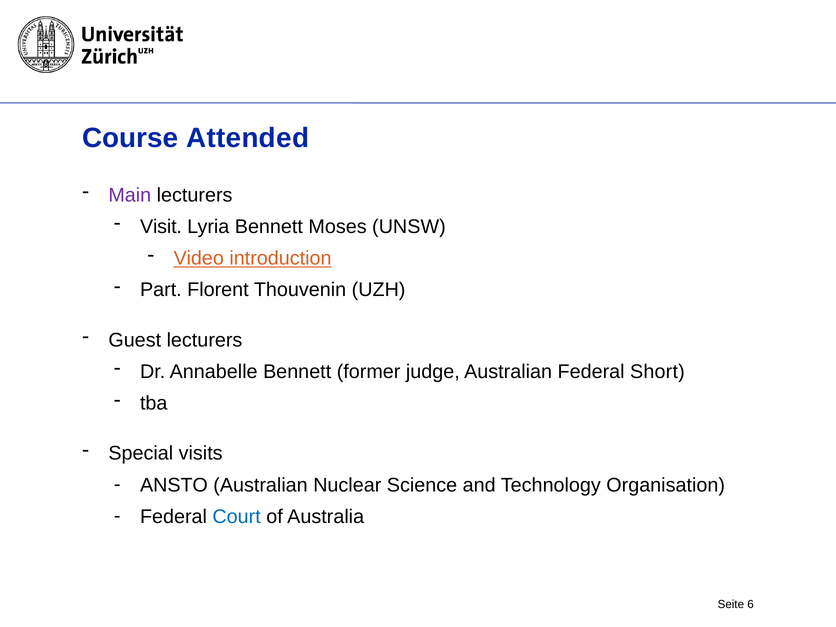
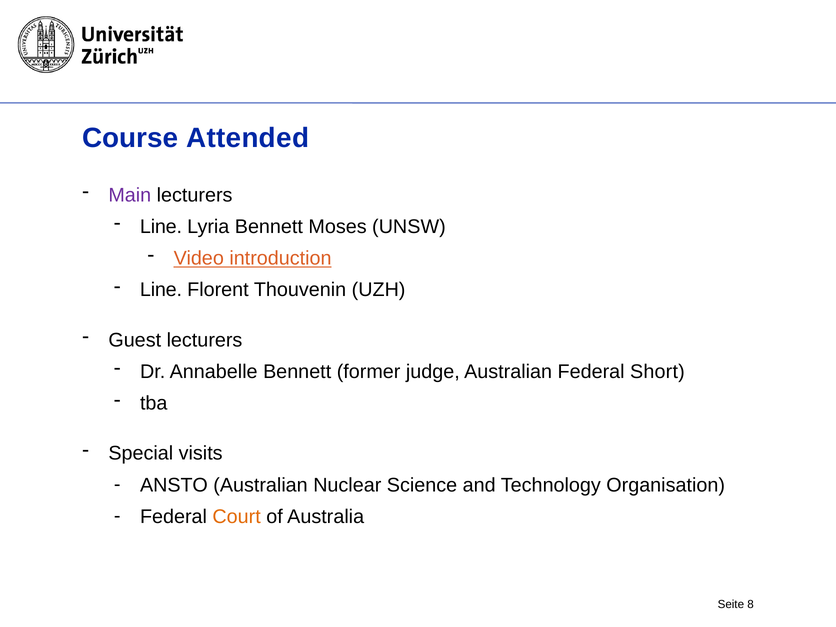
Visit: Visit -> Line (161, 227)
Part: Part -> Line (161, 290)
Court colour: blue -> orange (237, 517)
6: 6 -> 8 (750, 604)
